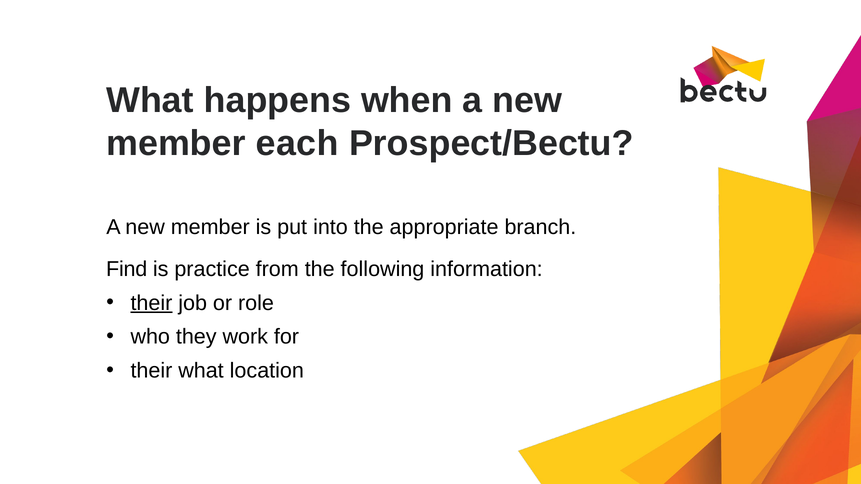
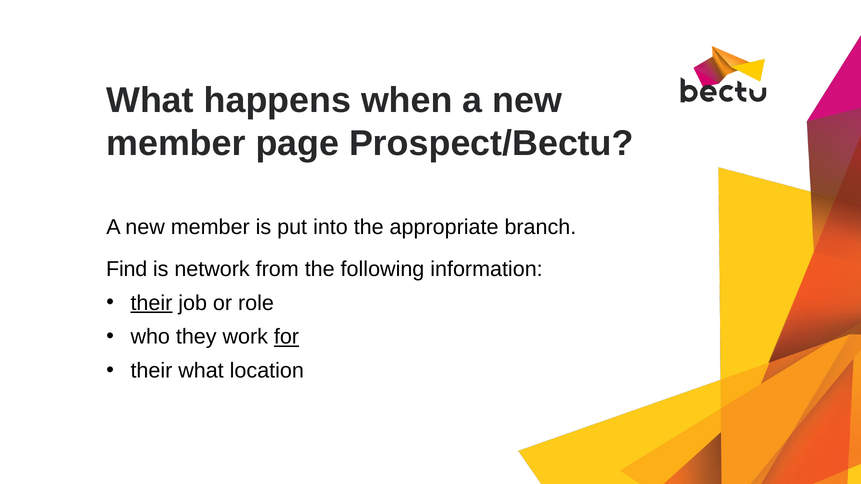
each: each -> page (297, 143)
practice: practice -> network (212, 269)
for underline: none -> present (286, 337)
